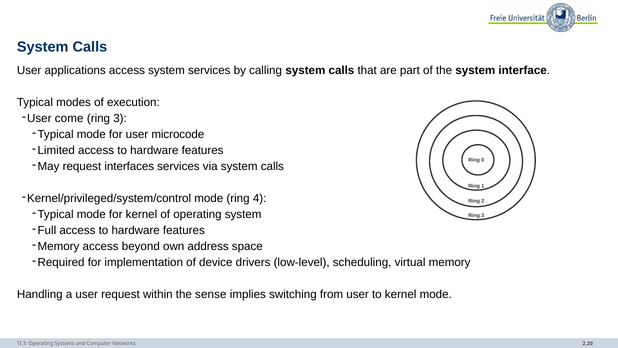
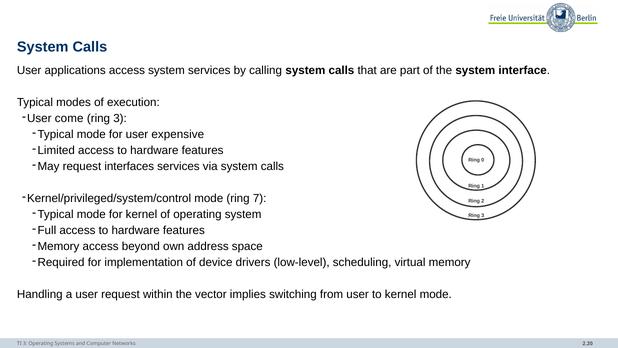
microcode: microcode -> expensive (178, 134)
4: 4 -> 7 (260, 198)
sense: sense -> vector (211, 294)
